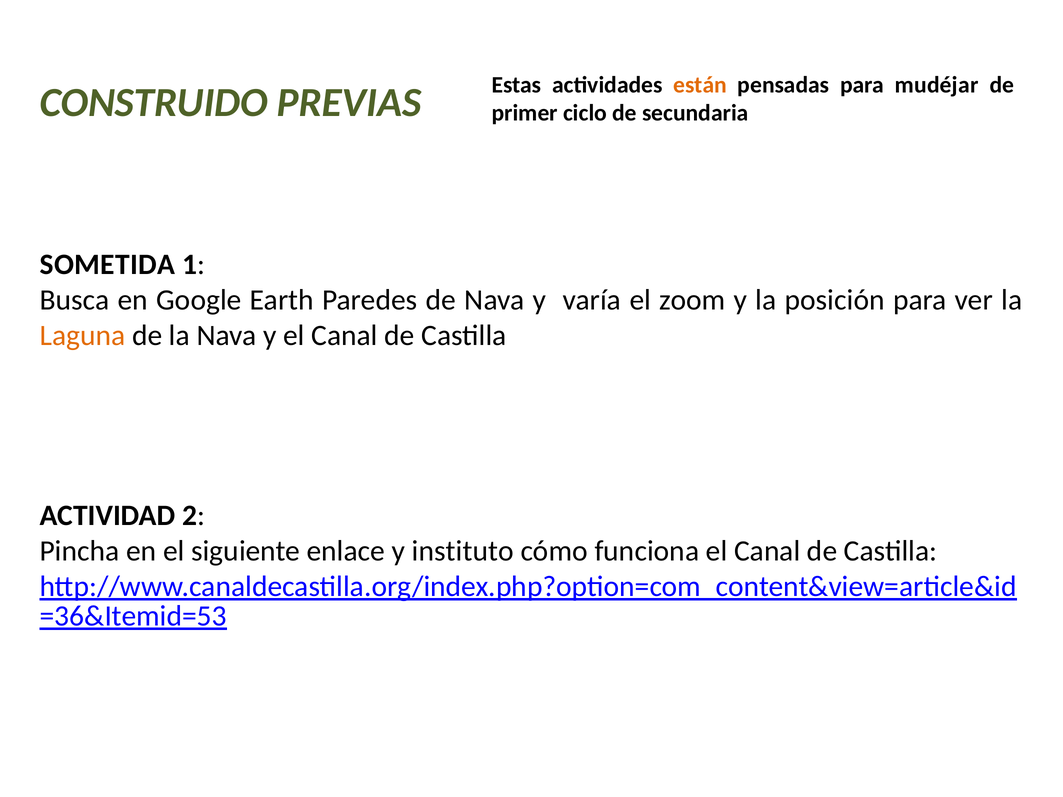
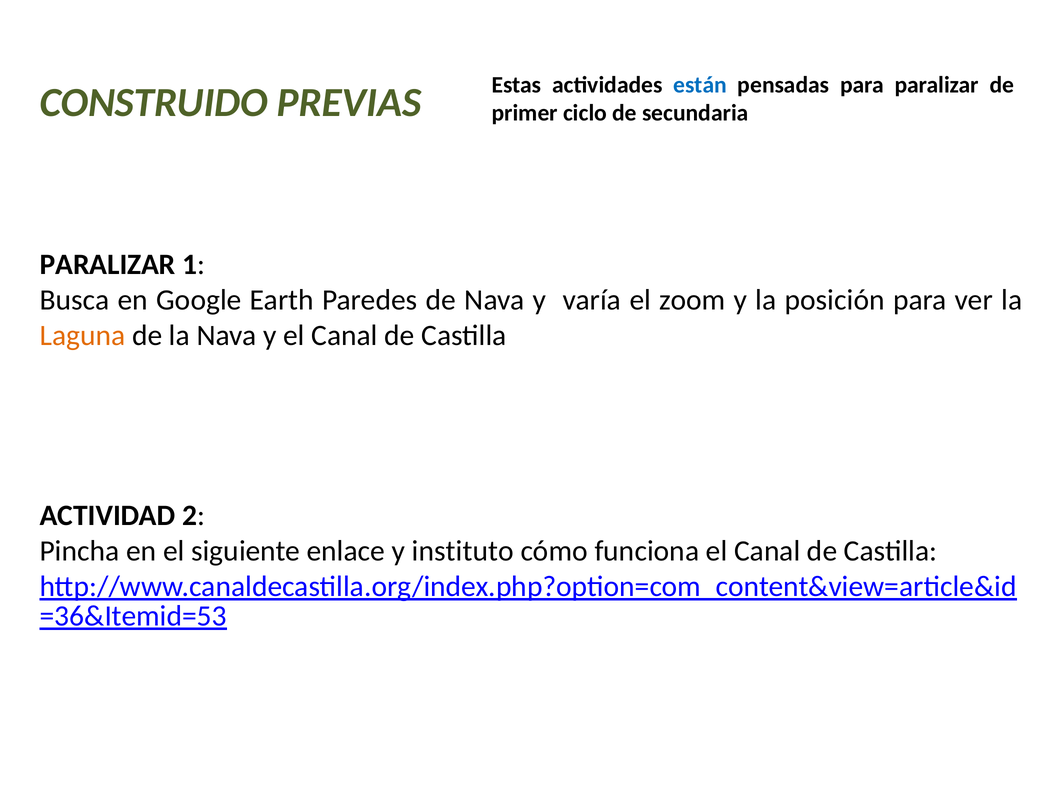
están colour: orange -> blue (700, 85)
para mudéjar: mudéjar -> paralizar (937, 85)
SOMETIDA: SOMETIDA -> PARALIZAR (108, 265)
